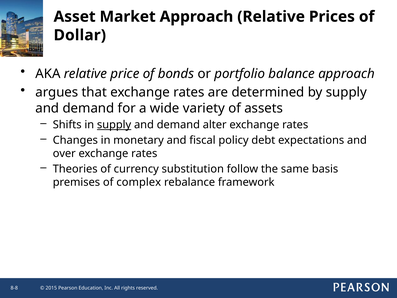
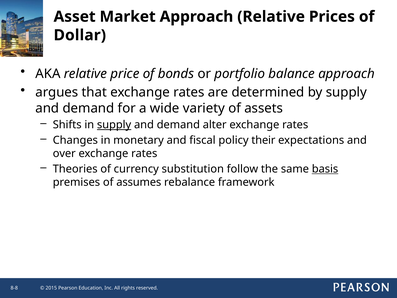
debt: debt -> their (263, 140)
basis underline: none -> present (325, 169)
complex: complex -> assumes (139, 182)
